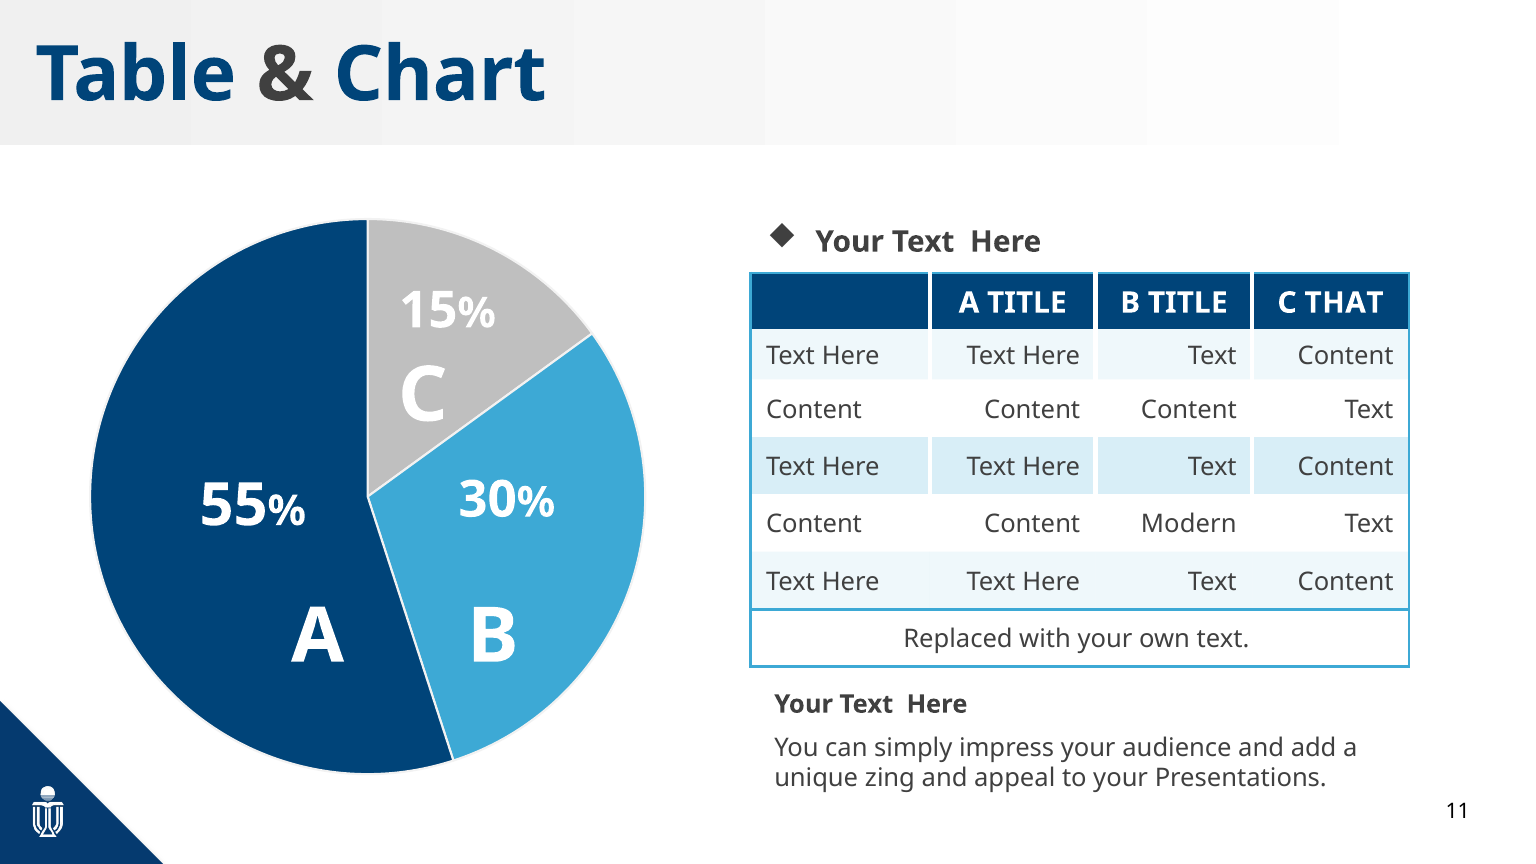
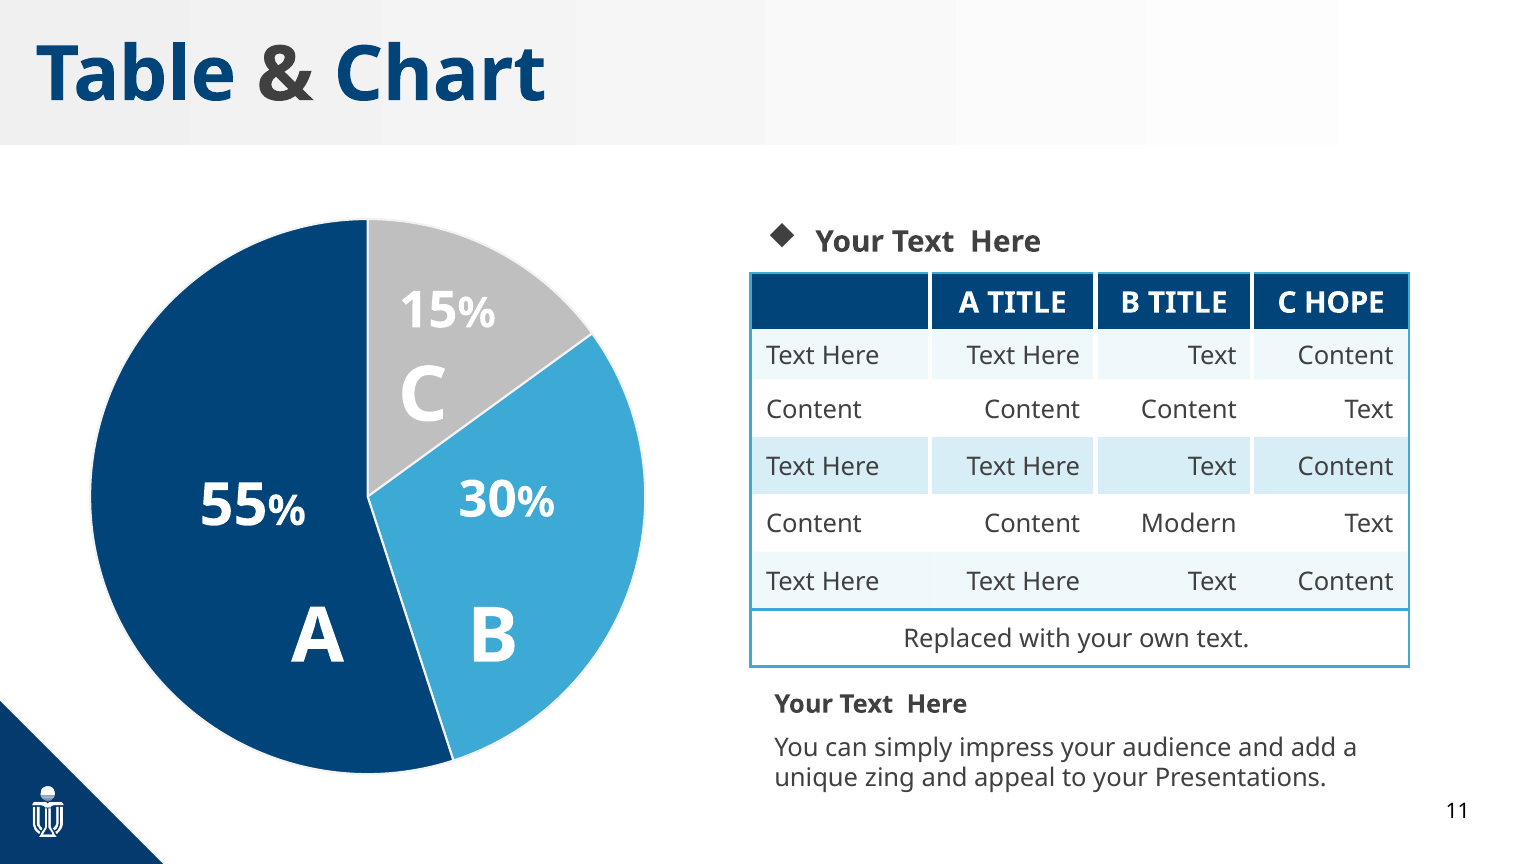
THAT: THAT -> HOPE (1344, 303)
